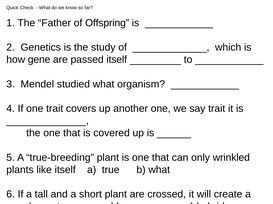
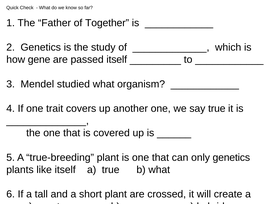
Offspring: Offspring -> Together (107, 23)
say trait: trait -> true (217, 109)
only wrinkled: wrinkled -> genetics (231, 158)
